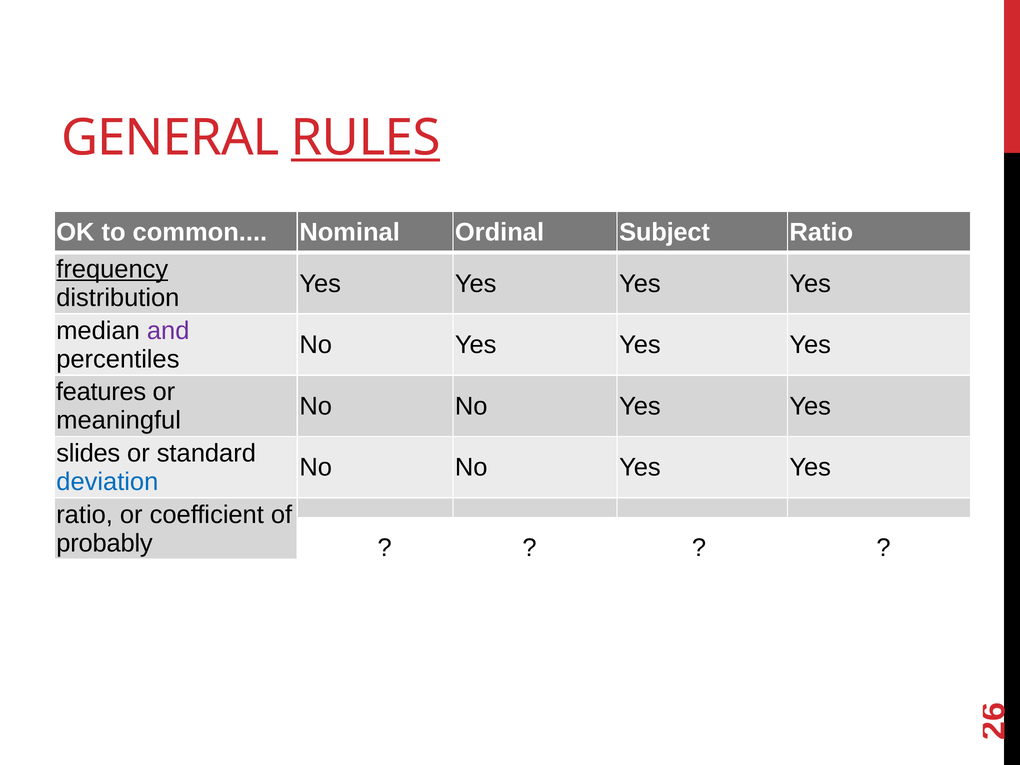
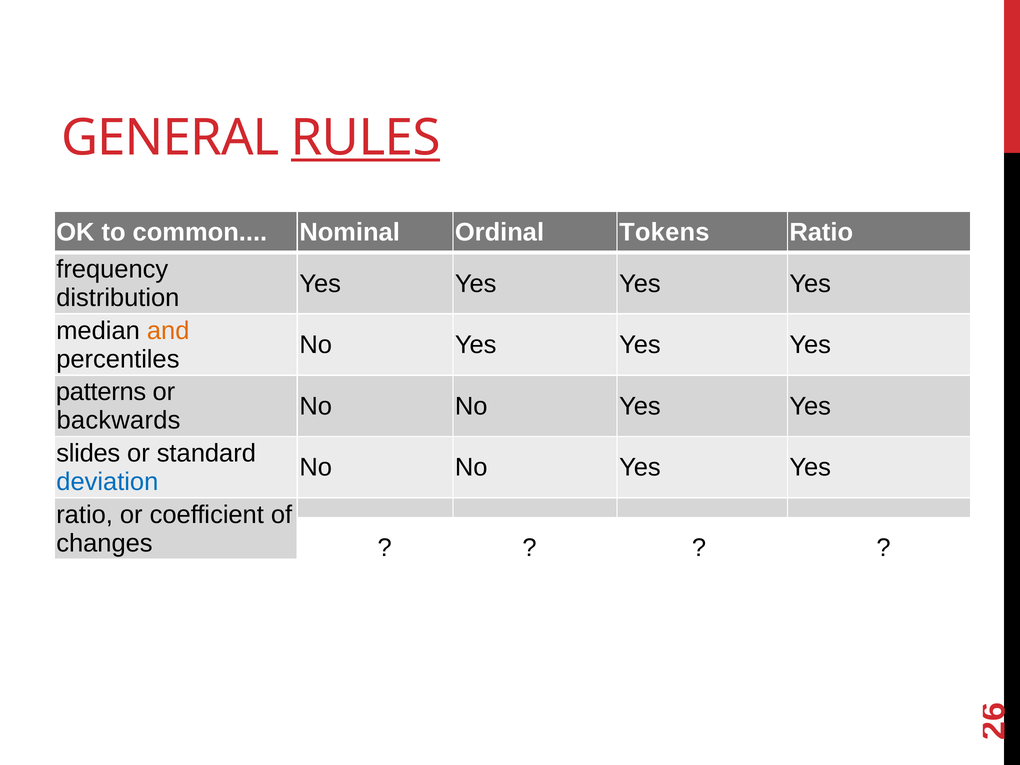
Subject: Subject -> Tokens (664, 232)
frequency underline: present -> none (112, 269)
and colour: purple -> orange (168, 331)
features: features -> patterns (101, 392)
meaningful: meaningful -> backwards (118, 421)
probably: probably -> changes (104, 543)
